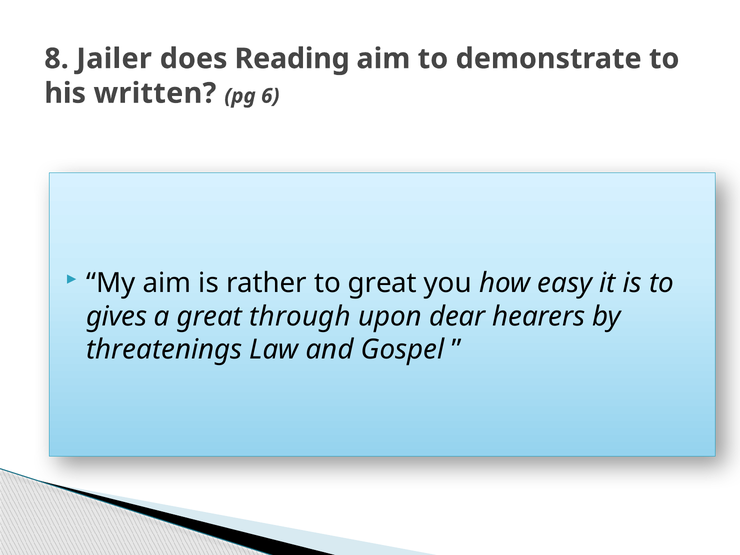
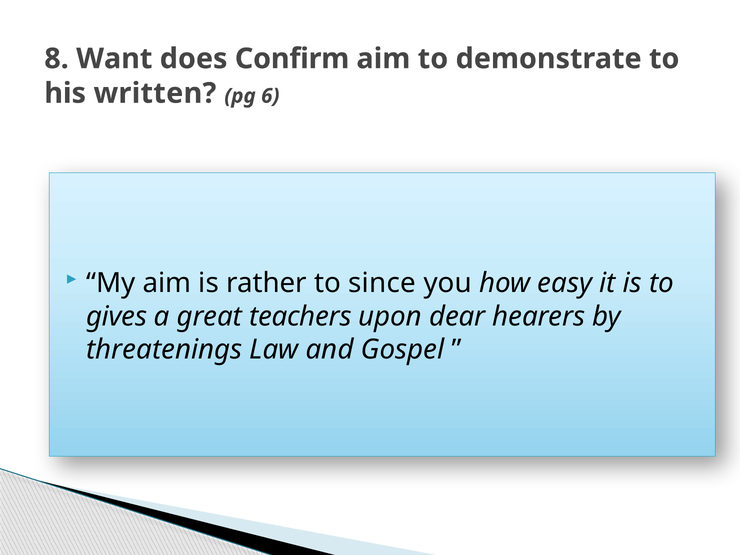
Jailer: Jailer -> Want (114, 59)
Reading: Reading -> Confirm (292, 59)
to great: great -> since (382, 283)
through: through -> teachers (300, 316)
